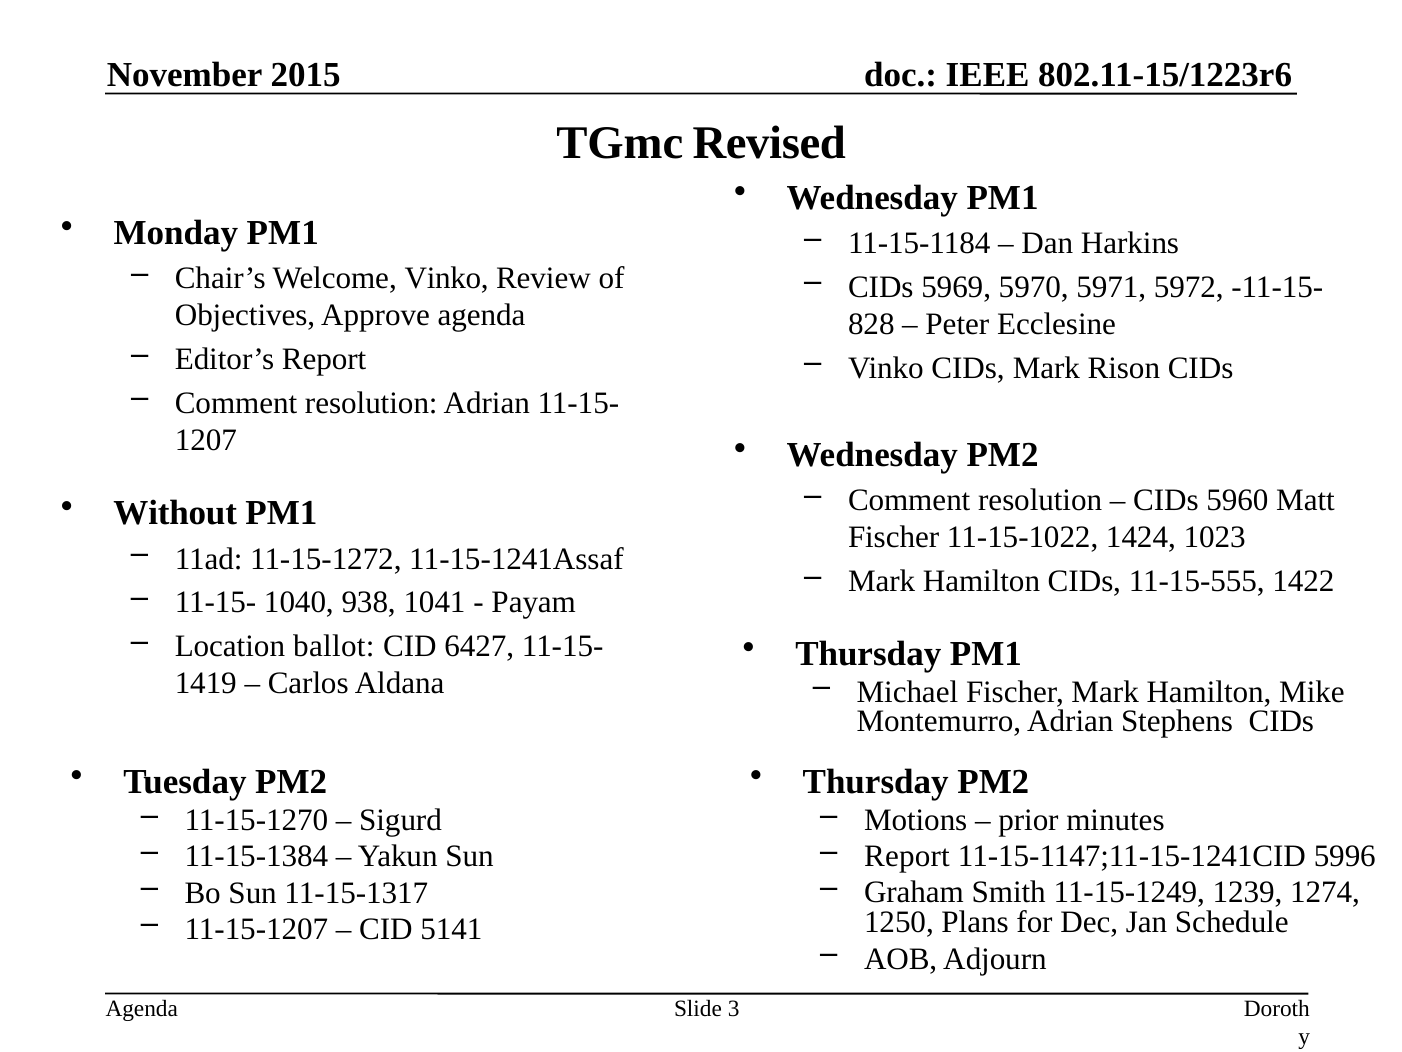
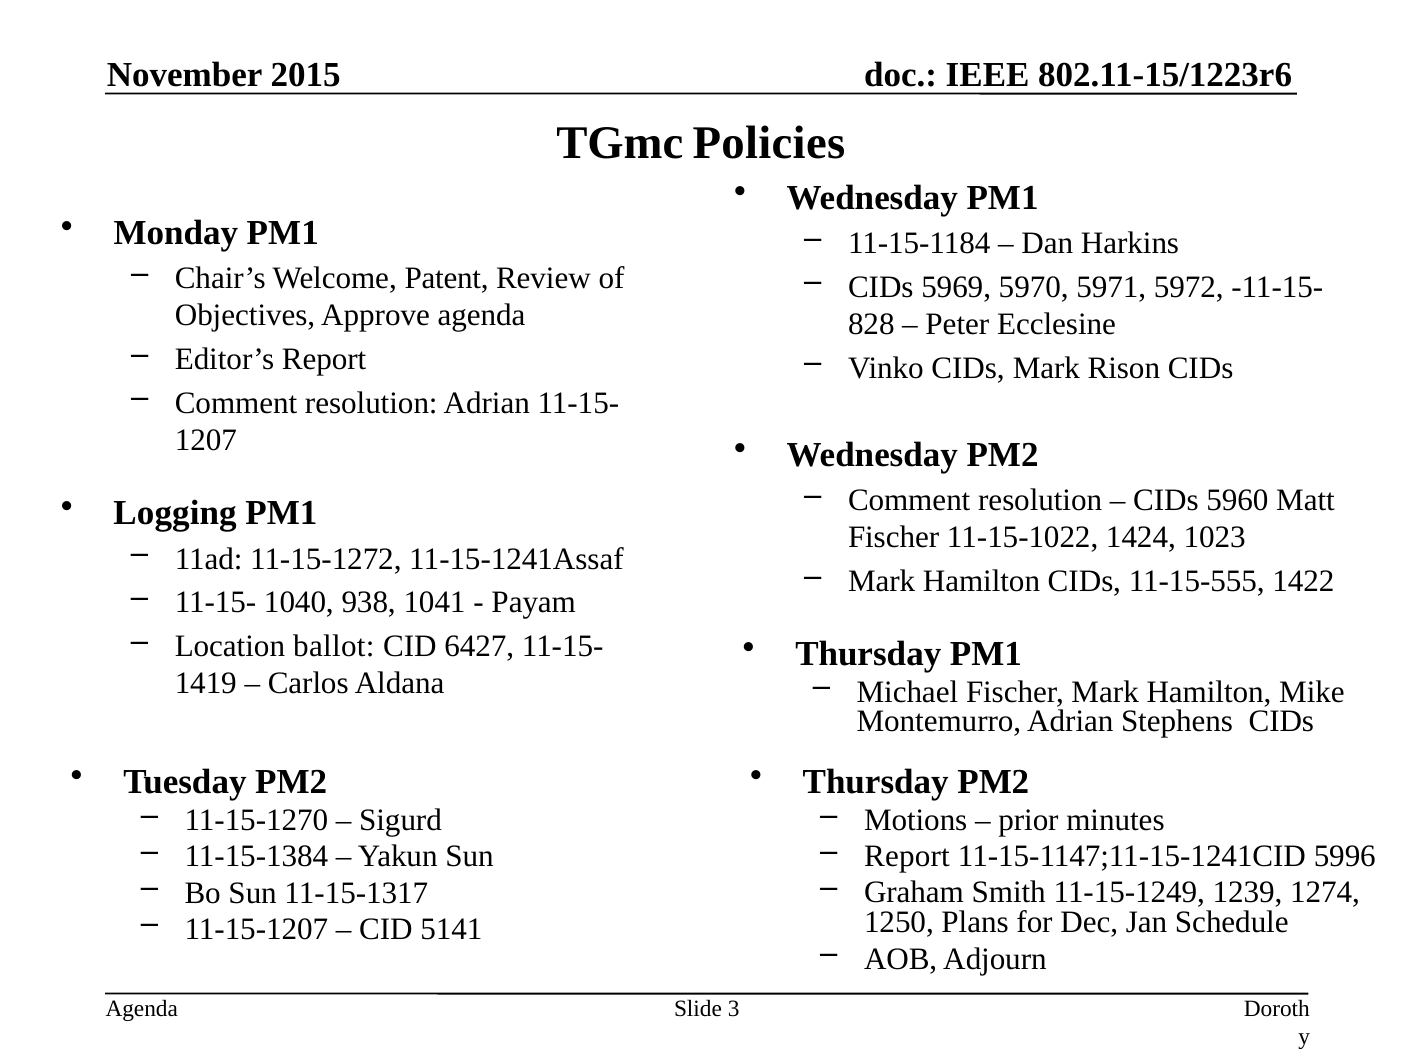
Revised: Revised -> Policies (769, 143)
Welcome Vinko: Vinko -> Patent (447, 278)
Without: Without -> Logging (175, 513)
